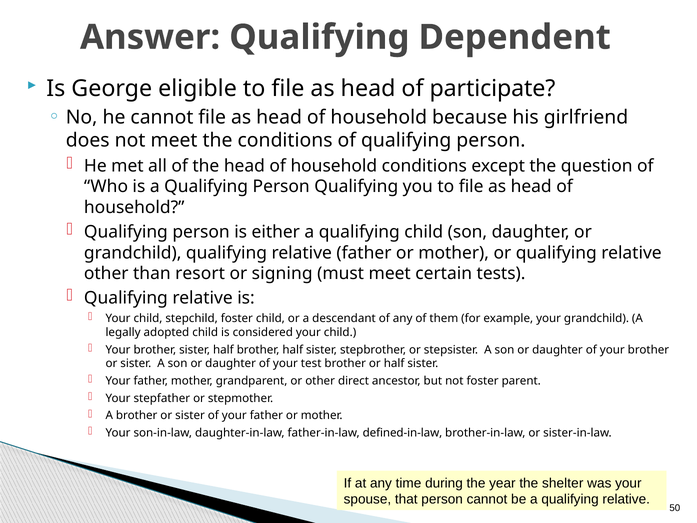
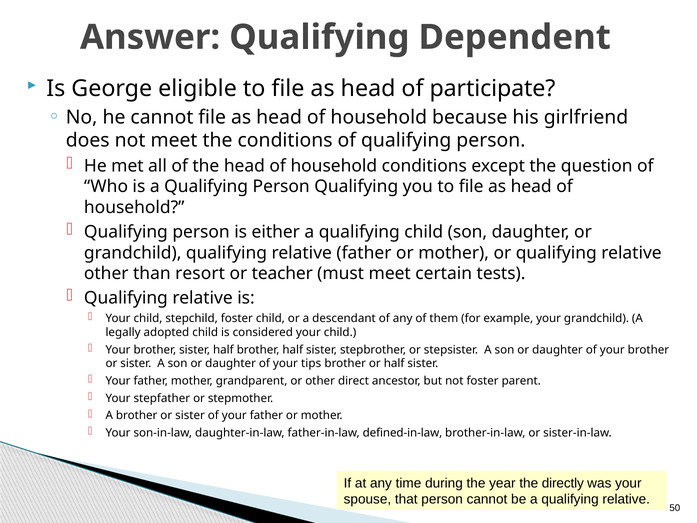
signing: signing -> teacher (282, 274)
test: test -> tips (311, 363)
shelter: shelter -> directly (563, 483)
